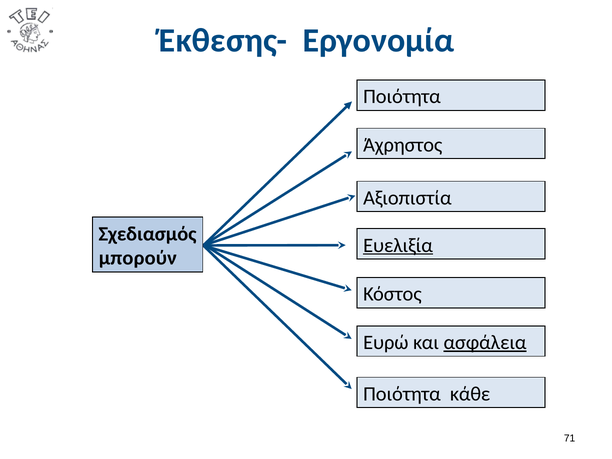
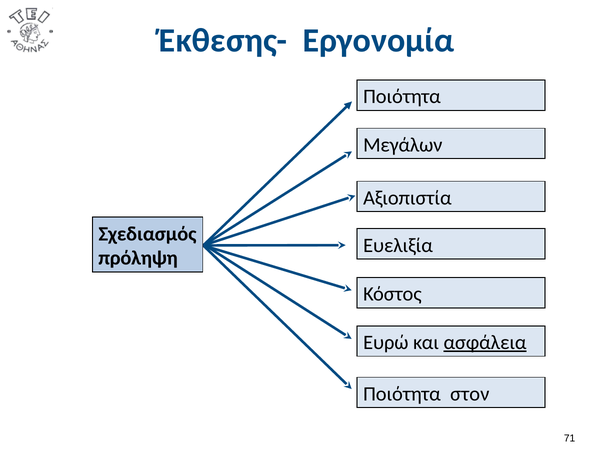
Άχρηστος: Άχρηστος -> Μεγάλων (403, 145)
Ευελιξία underline: present -> none (398, 245)
μπορούν: μπορούν -> πρόληψη (138, 258)
κάθε: κάθε -> στον (470, 394)
